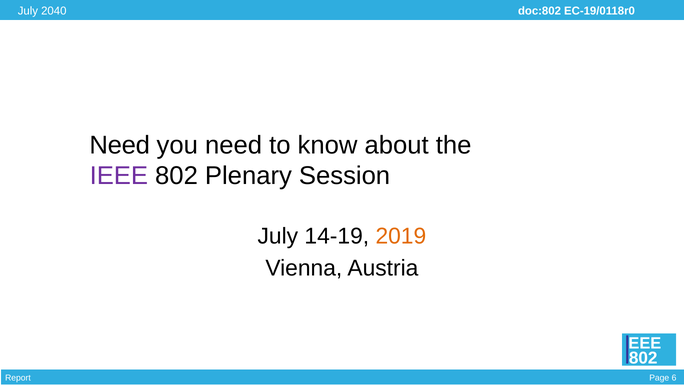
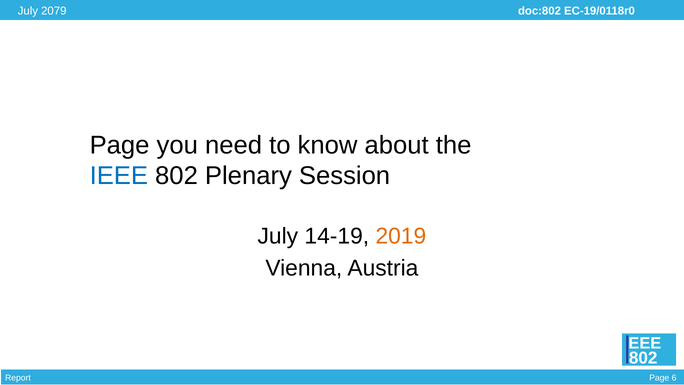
2040: 2040 -> 2079 (54, 11)
Need: Need -> Page (120, 145)
IEEE colour: purple -> blue (119, 176)
